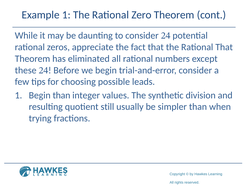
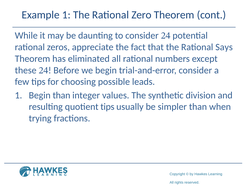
Rational That: That -> Says (224, 47)
quotient still: still -> tips (107, 107)
